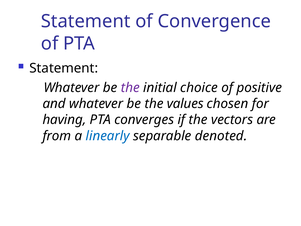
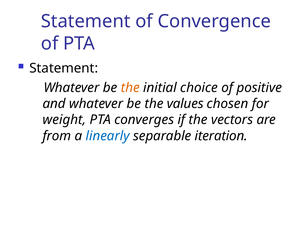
the colour: purple -> orange (130, 88)
having: having -> weight (64, 120)
denoted: denoted -> iteration (221, 136)
